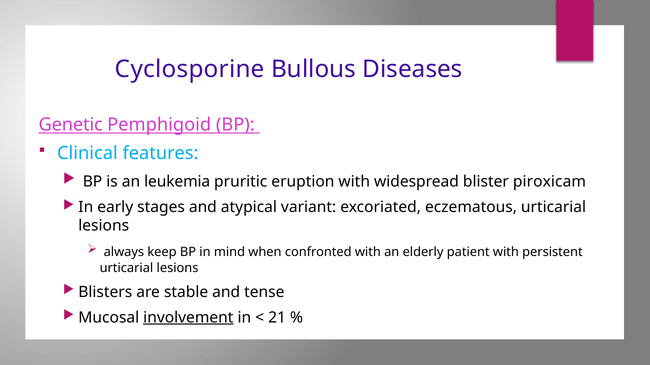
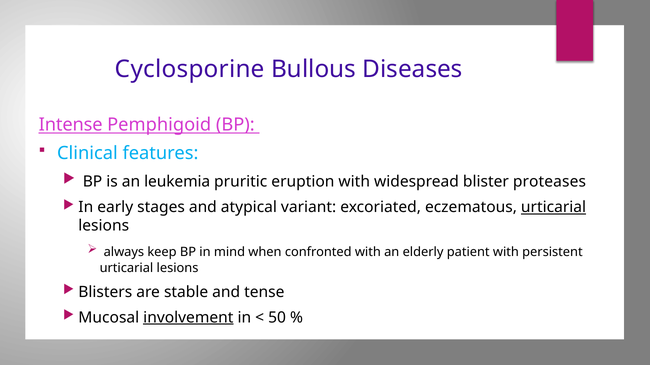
Genetic: Genetic -> Intense (71, 125)
piroxicam: piroxicam -> proteases (549, 182)
urticarial underline: none -> present (554, 208)
21: 21 -> 50 (277, 318)
